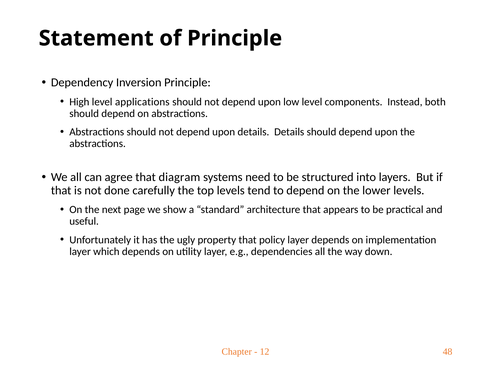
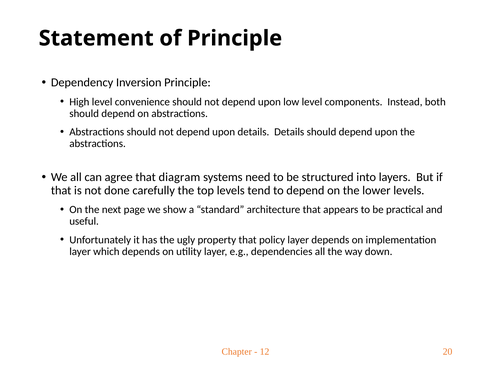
applications: applications -> convenience (142, 102)
48: 48 -> 20 (448, 352)
